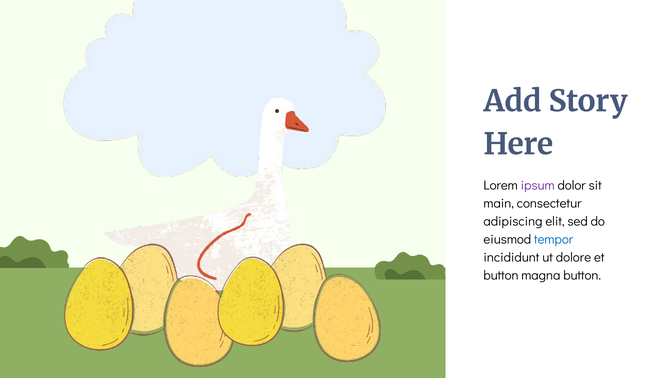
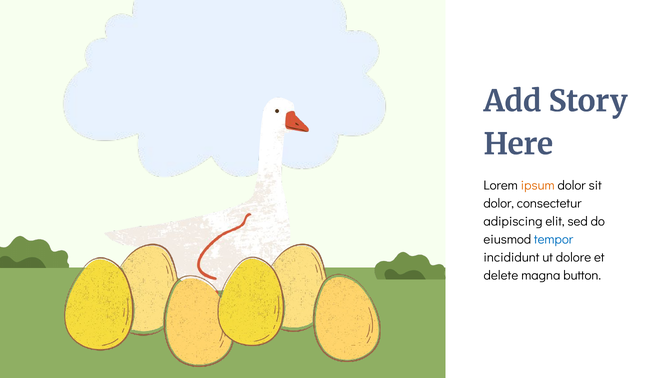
ipsum colour: purple -> orange (538, 185)
main: main -> dolor (499, 203)
button: button -> delete (501, 276)
